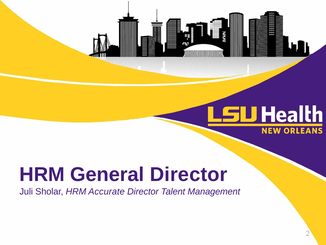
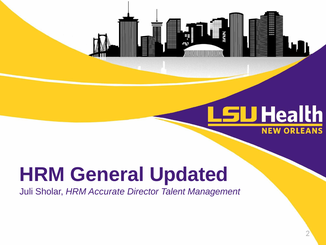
General Director: Director -> Updated (189, 174)
